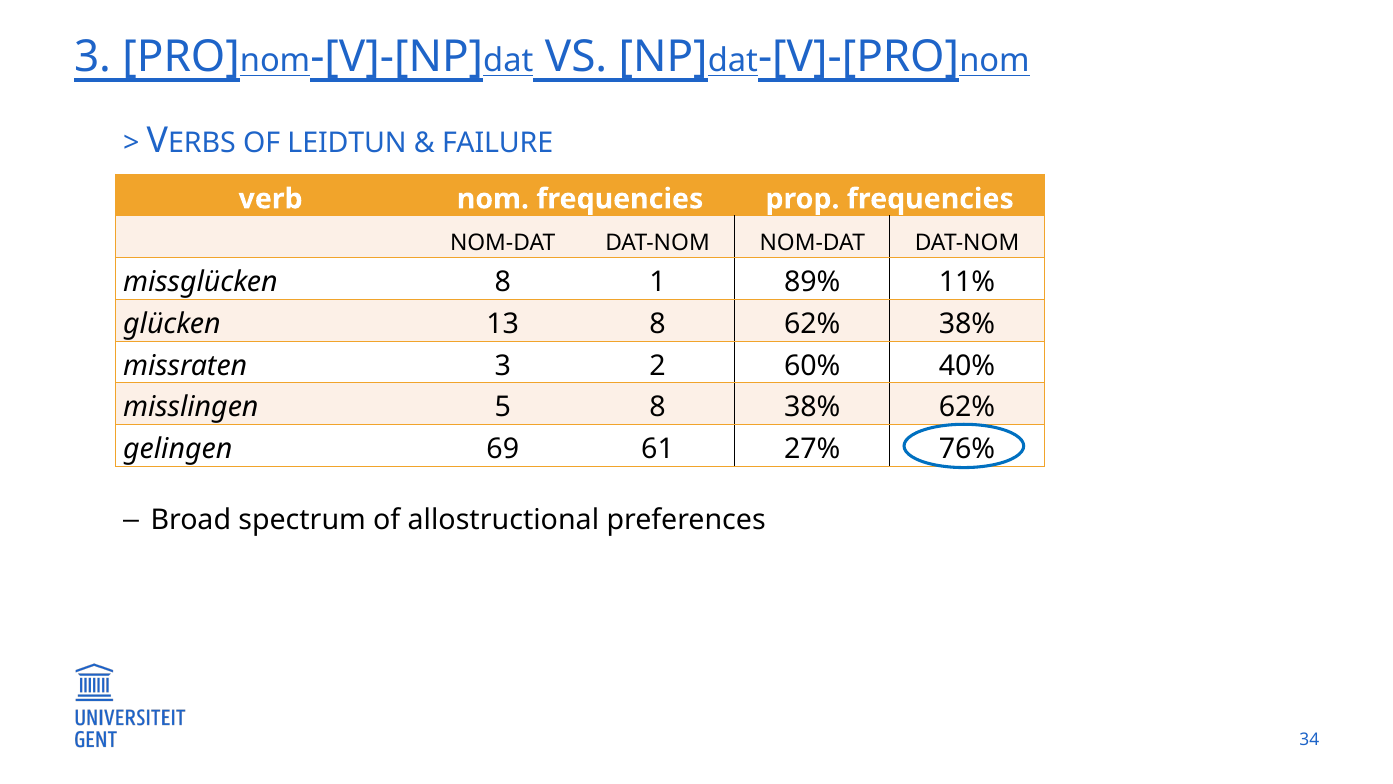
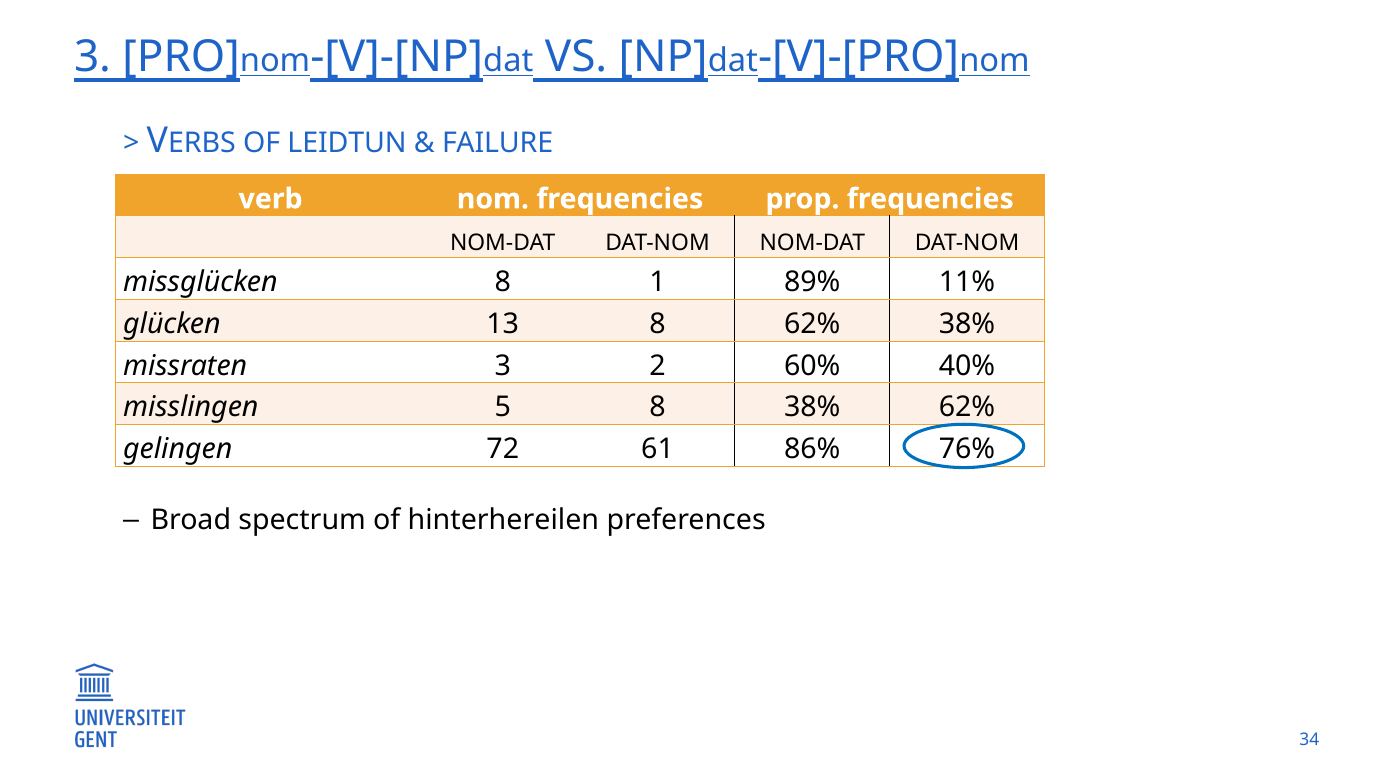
69: 69 -> 72 (503, 449)
27%: 27% -> 86% (812, 449)
allostructional: allostructional -> hinterhereilen (503, 520)
